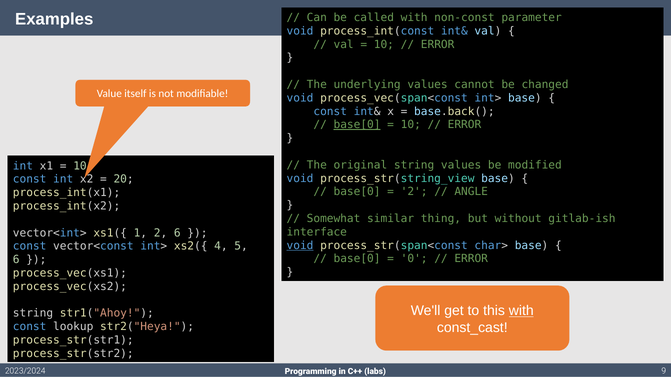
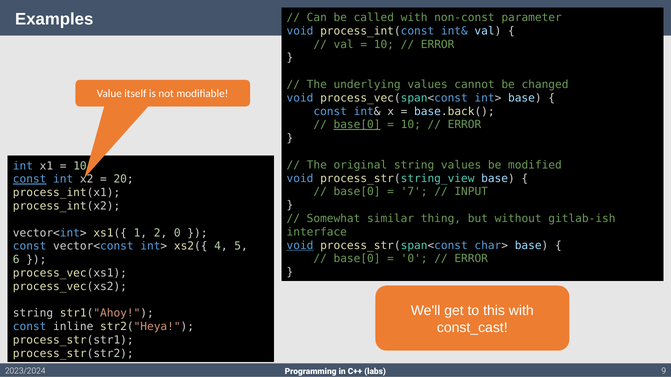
const underline: none -> present (30, 179)
2: 2 -> 7 (414, 192)
ANGLE: ANGLE -> INPUT (471, 192)
2 6: 6 -> 0 (177, 233)
with underline: present -> none (521, 311)
lookup: lookup -> inline (73, 327)
